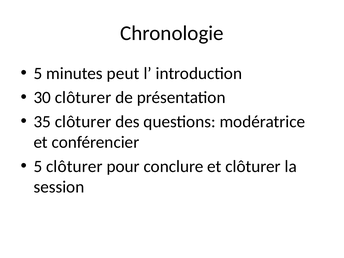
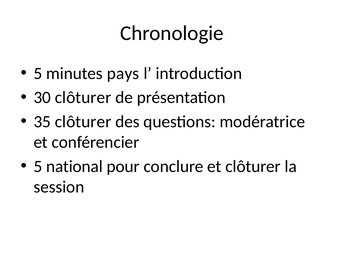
peut: peut -> pays (123, 73)
5 clôturer: clôturer -> national (74, 166)
